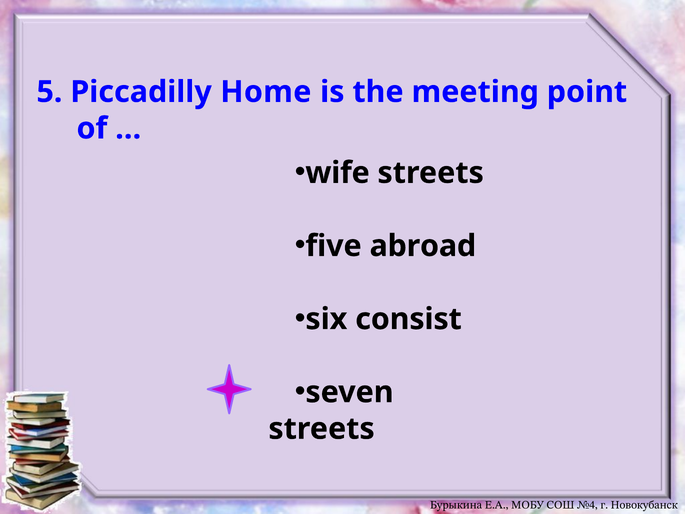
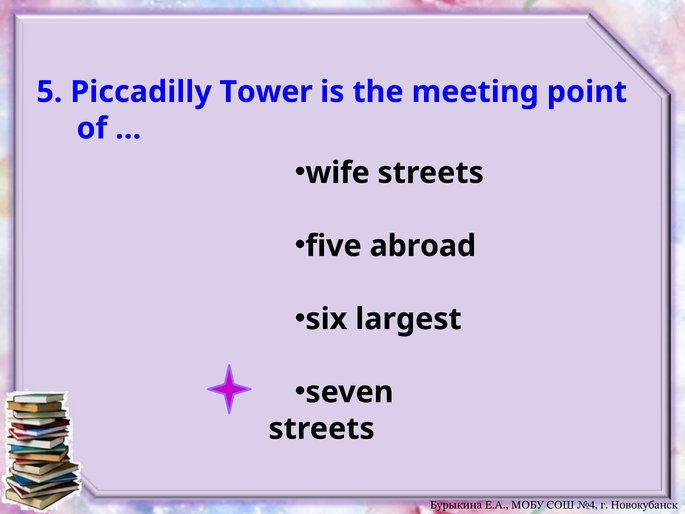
Home: Home -> Tower (266, 92)
consist: consist -> largest (408, 319)
